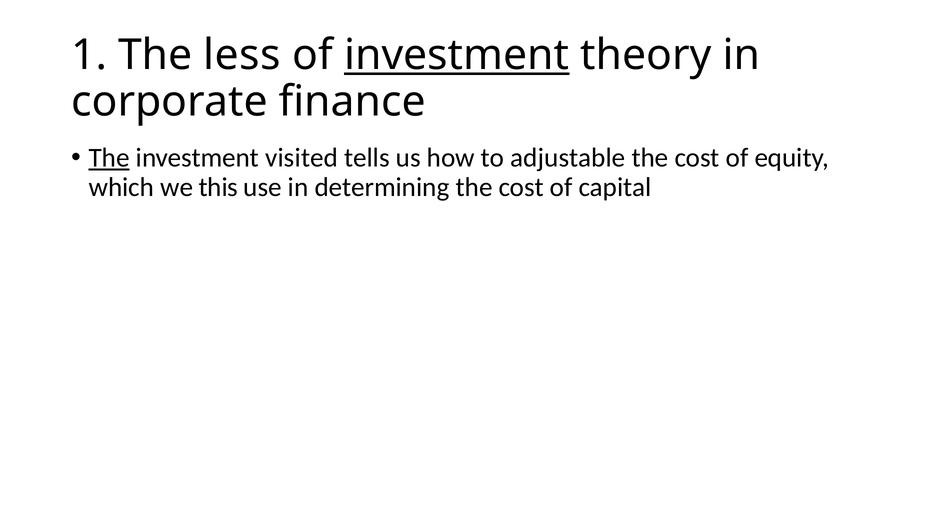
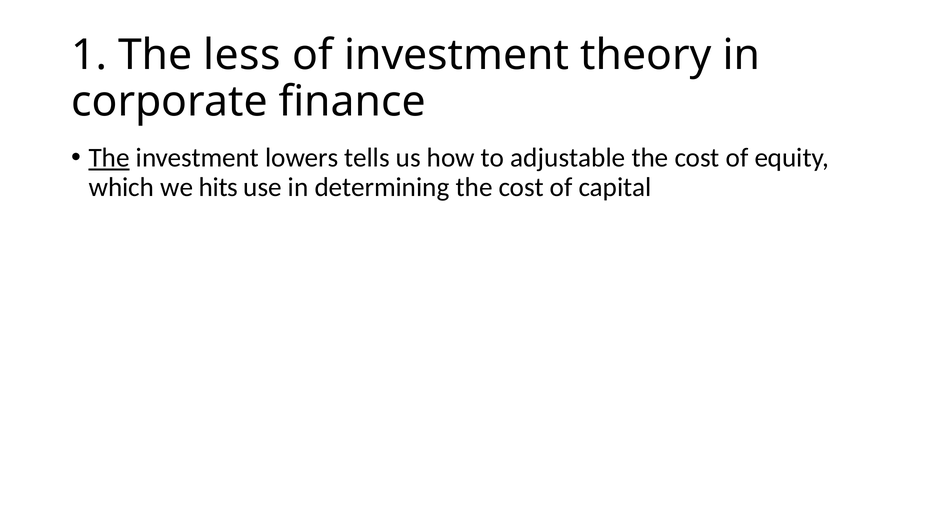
investment underline: present -> none (457, 55)
visited: visited -> lowers (302, 158)
this: this -> hits (218, 187)
